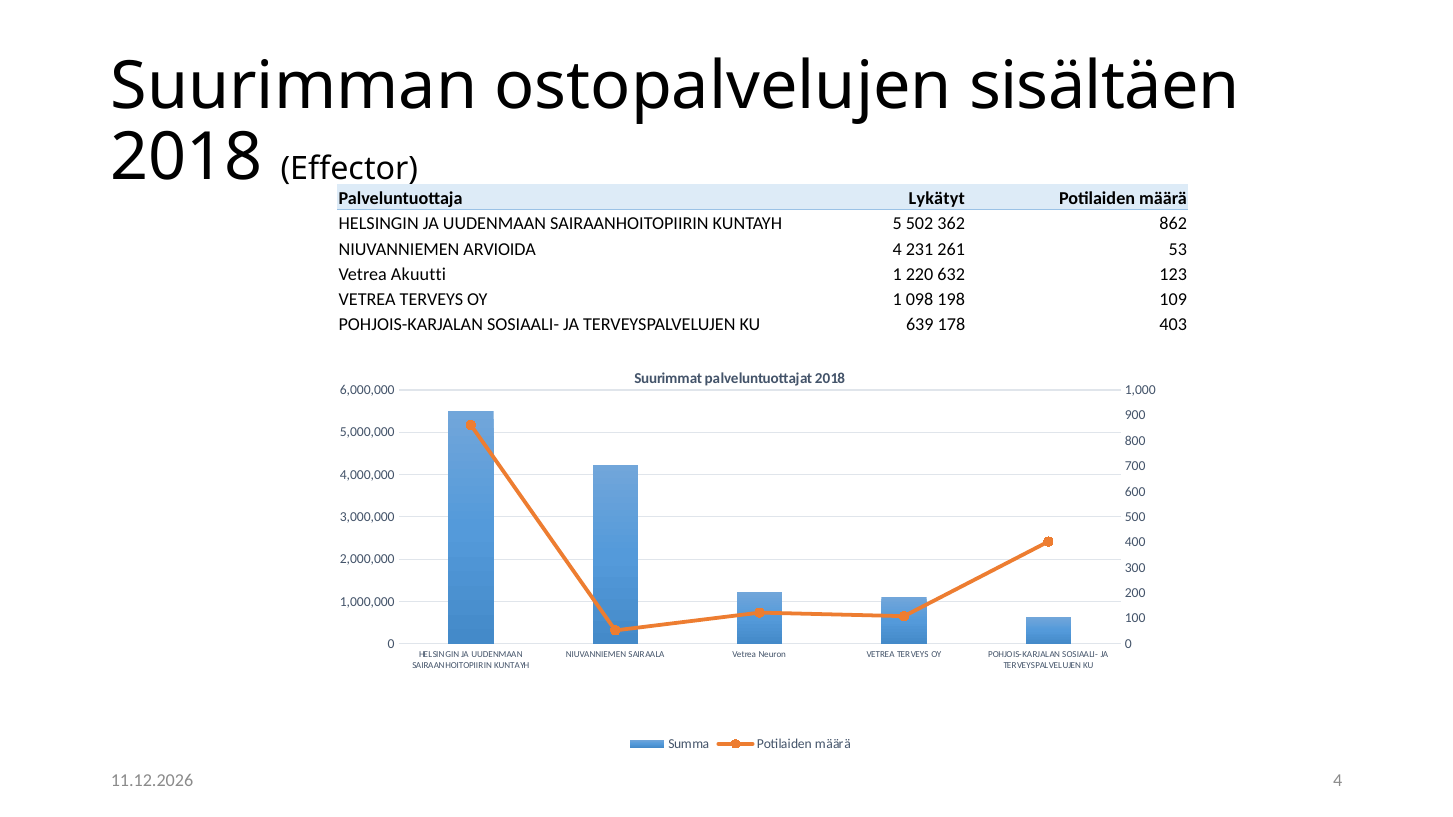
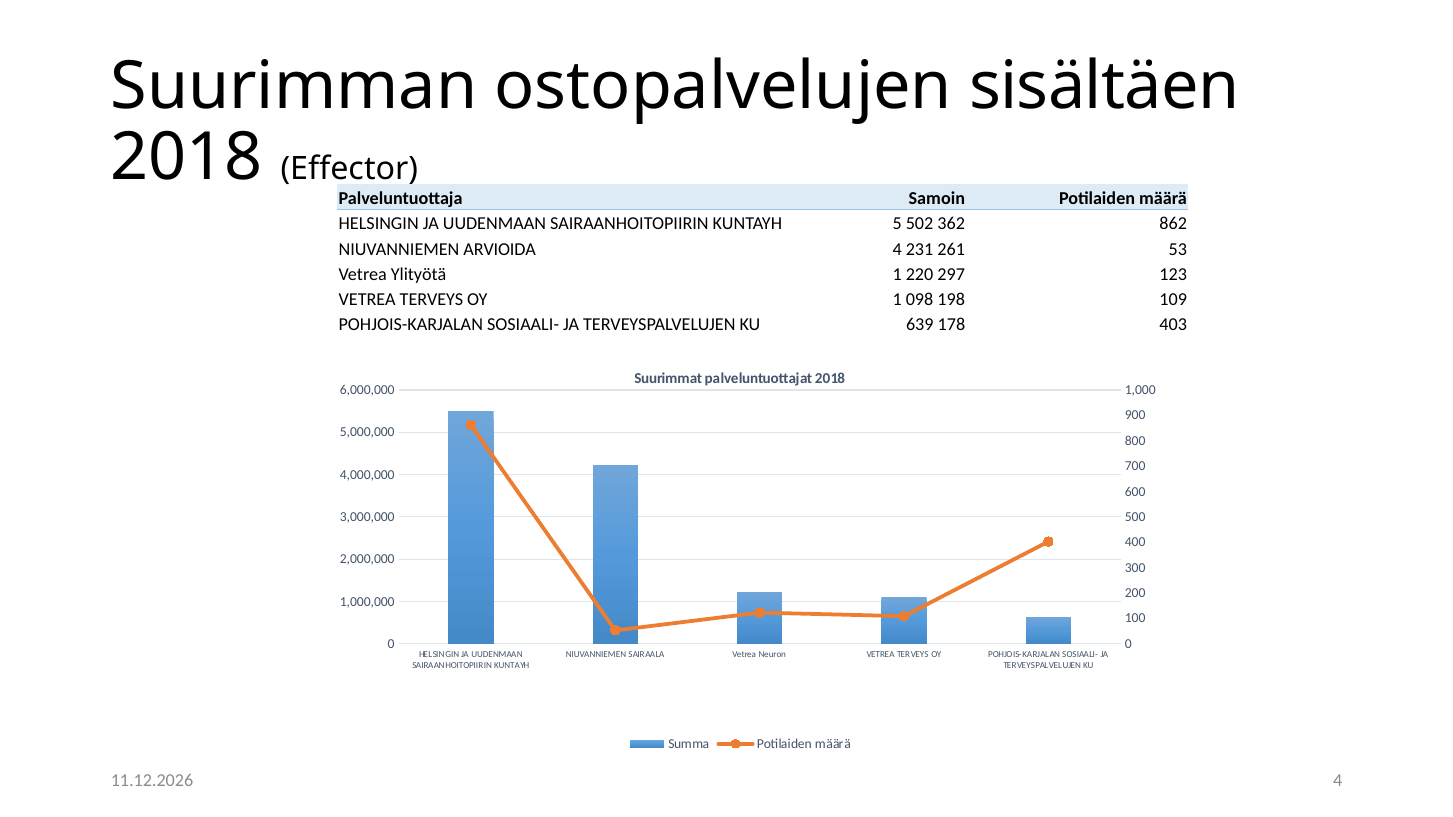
Lykätyt: Lykätyt -> Samoin (937, 199)
Akuutti: Akuutti -> Ylityötä (419, 274)
632: 632 -> 297 (951, 274)
